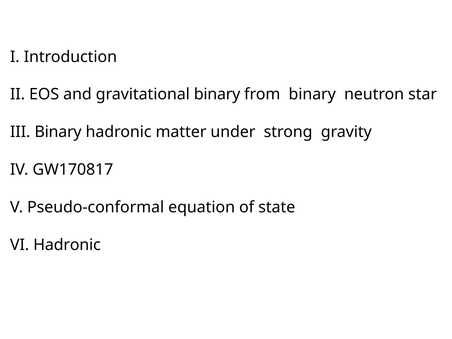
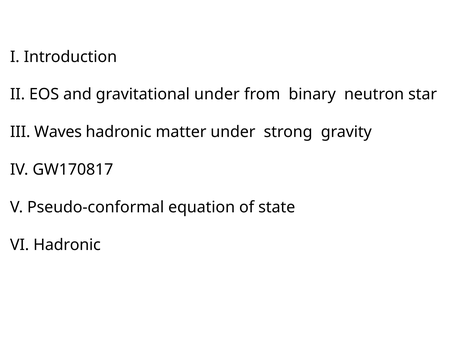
gravitational binary: binary -> under (217, 94)
III Binary: Binary -> Waves (58, 132)
